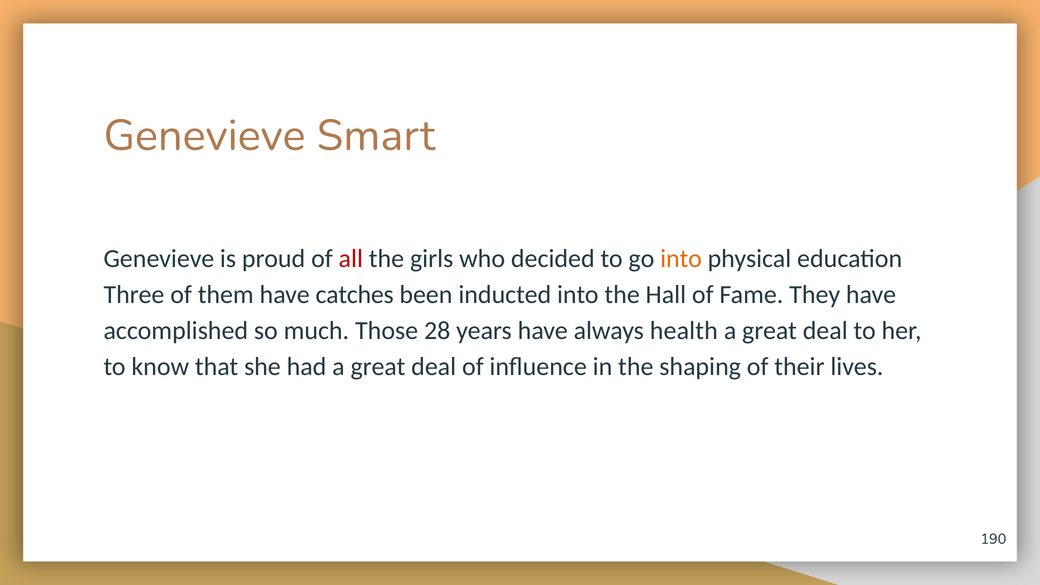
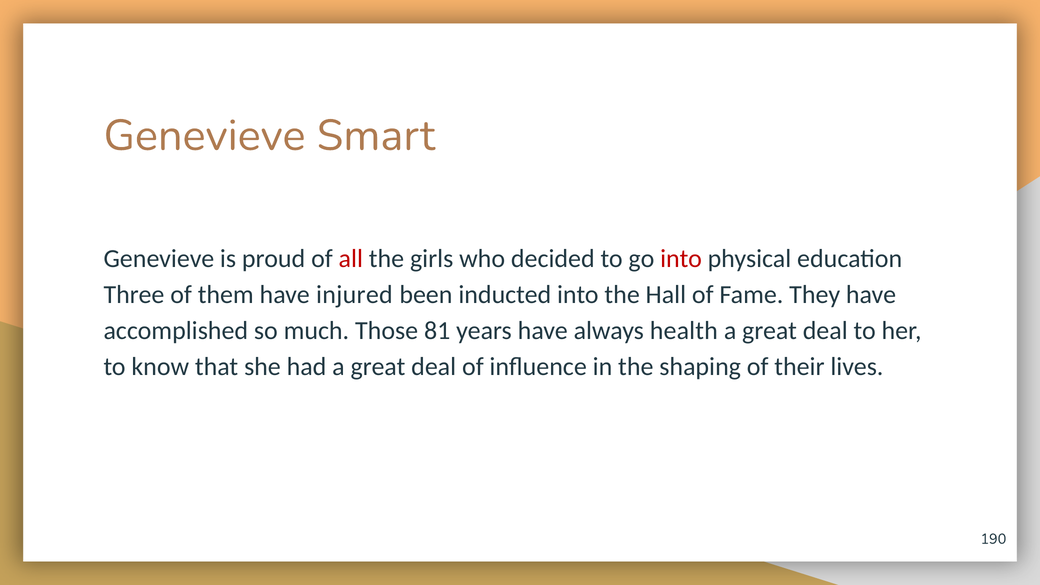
into colour: orange -> red (681, 259)
catches: catches -> injured (354, 295)
28: 28 -> 81 (437, 331)
